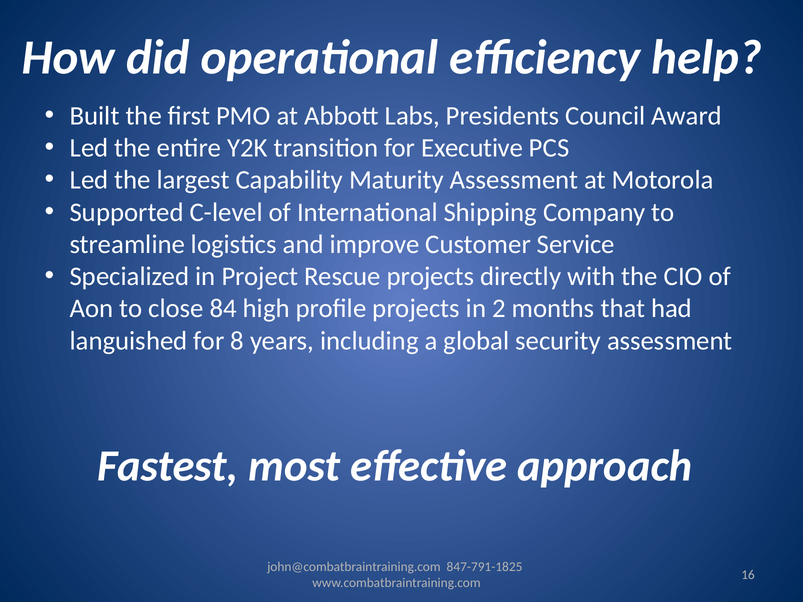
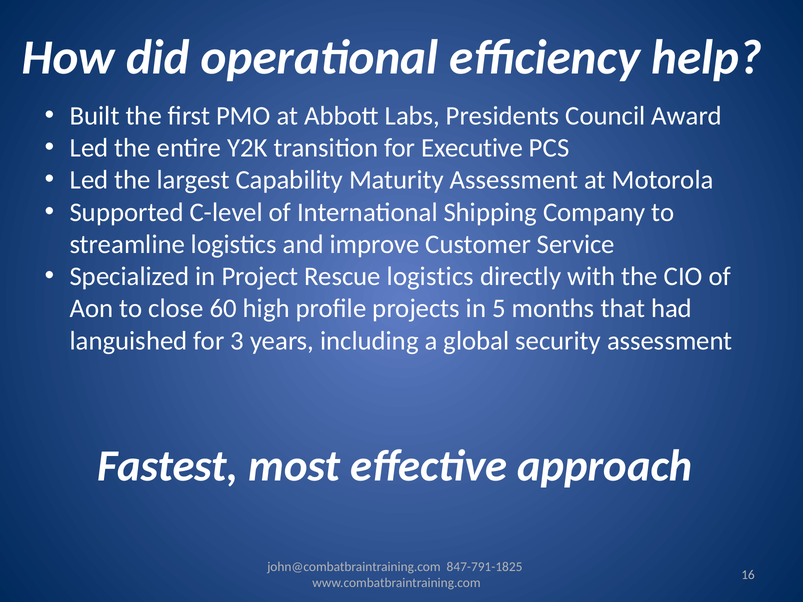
Rescue projects: projects -> logistics (430, 277)
84: 84 -> 60 (223, 309)
2: 2 -> 5 (499, 309)
8: 8 -> 3 (237, 341)
